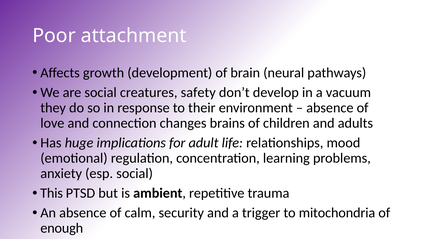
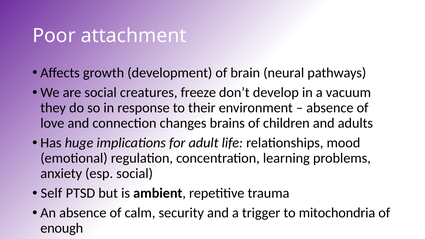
safety: safety -> freeze (198, 93)
This: This -> Self (51, 193)
